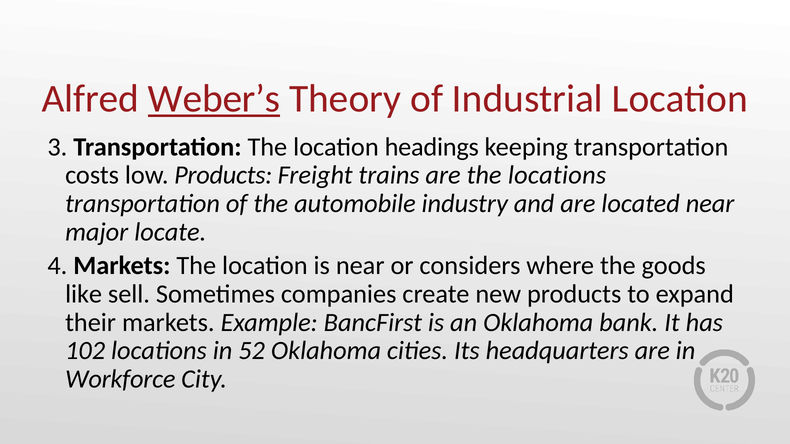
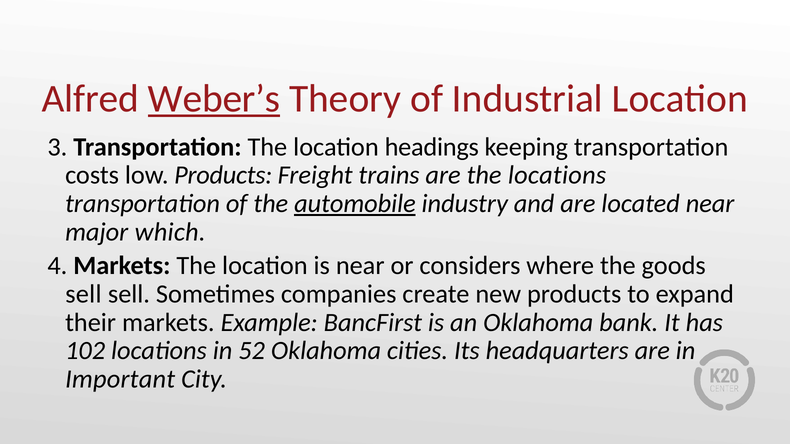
automobile underline: none -> present (355, 204)
locate: locate -> which (170, 232)
like: like -> sell (83, 294)
Workforce: Workforce -> Important (120, 380)
